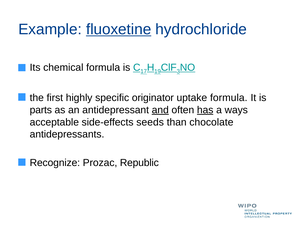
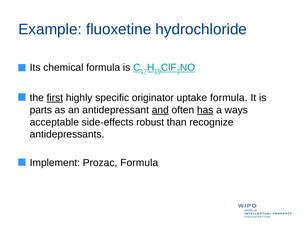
fluoxetine underline: present -> none (119, 29)
first underline: none -> present (55, 98)
seeds: seeds -> robust (150, 122)
chocolate: chocolate -> recognize (211, 122)
Recognize: Recognize -> Implement (55, 163)
Prozac Republic: Republic -> Formula (139, 163)
